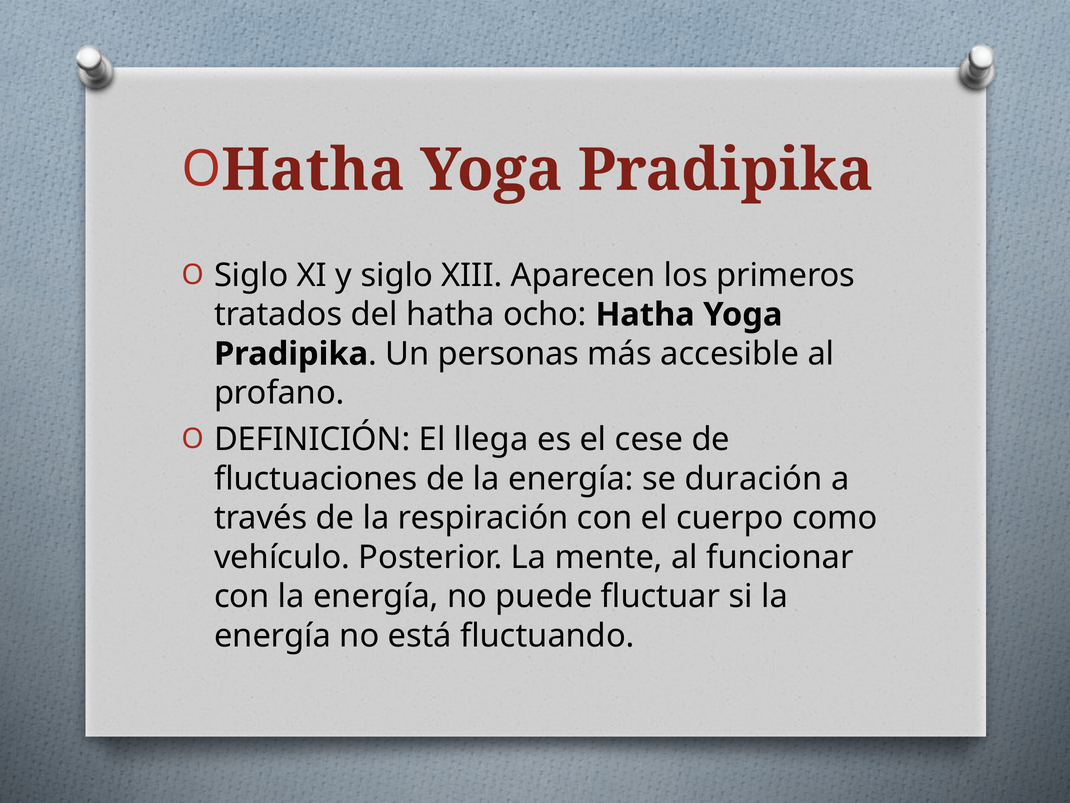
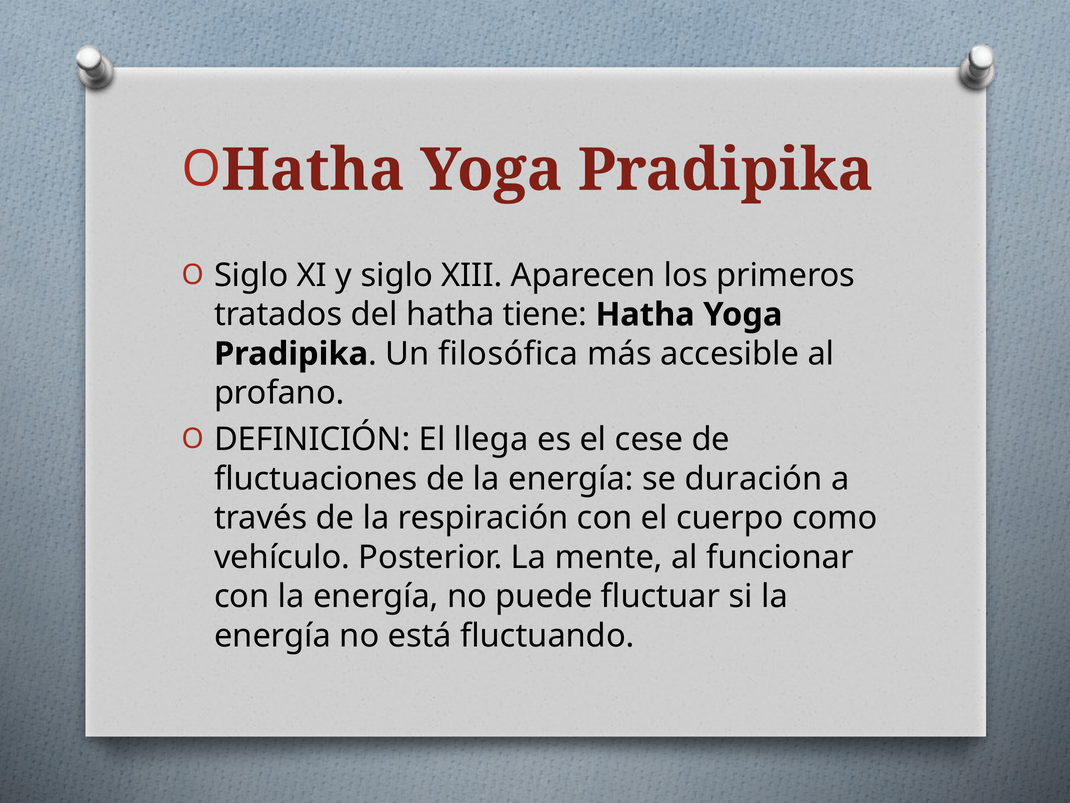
ocho: ocho -> tiene (545, 314)
personas: personas -> filosófica (508, 354)
